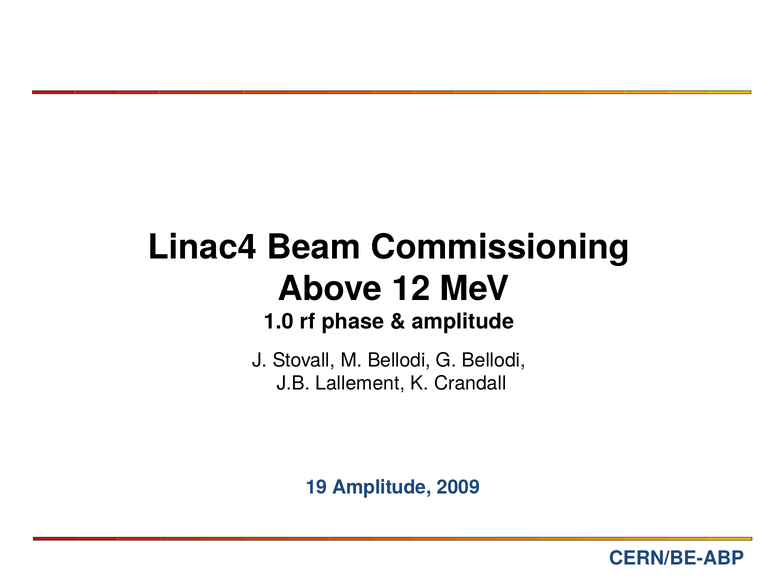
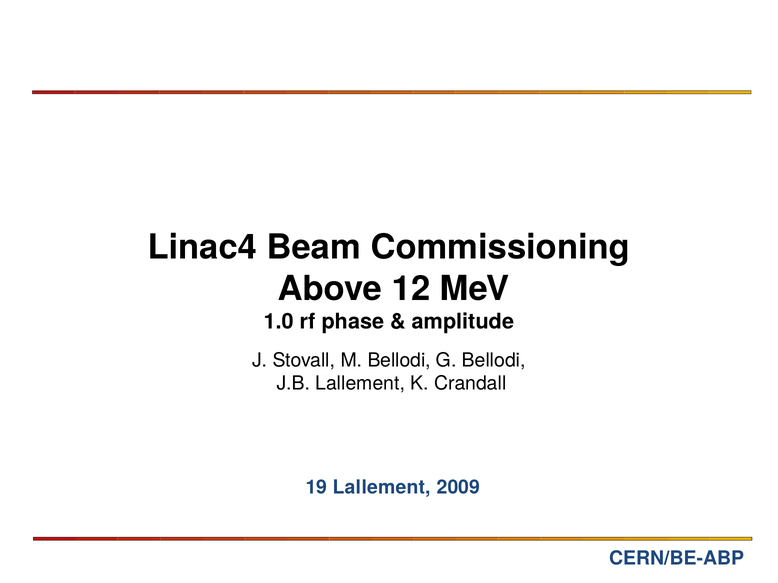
19 Amplitude: Amplitude -> Lallement (382, 488)
